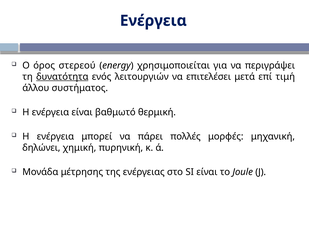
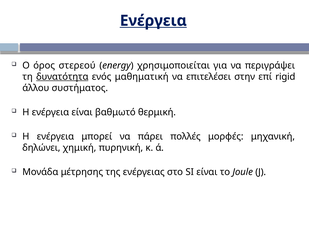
Ενέργεια underline: none -> present (153, 21)
λειτουργιών: λειτουργιών -> μαθηματική (142, 77)
μετά: μετά -> στην (245, 77)
τιμή: τιμή -> rigid (285, 77)
